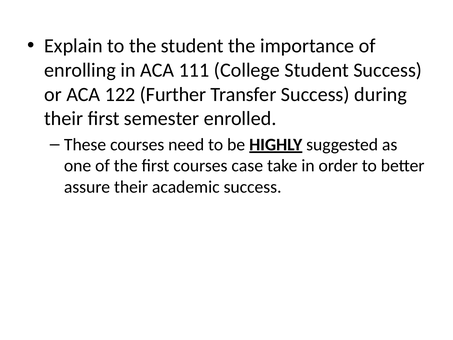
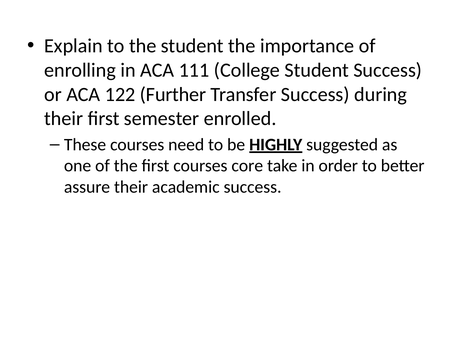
case: case -> core (247, 166)
